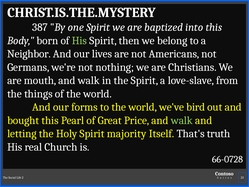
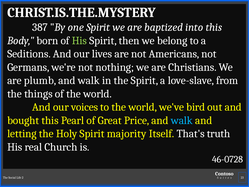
Neighbor: Neighbor -> Seditions (29, 54)
mouth: mouth -> plumb (40, 80)
forms: forms -> voices (85, 107)
walk colour: light green -> light blue (182, 120)
66-0728: 66-0728 -> 46-0728 (227, 159)
